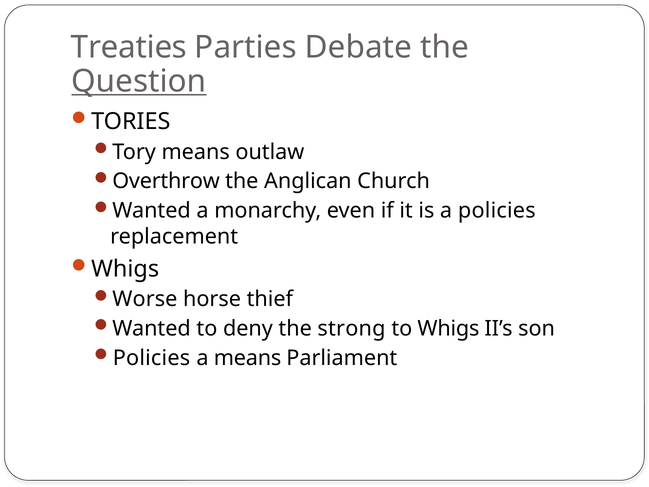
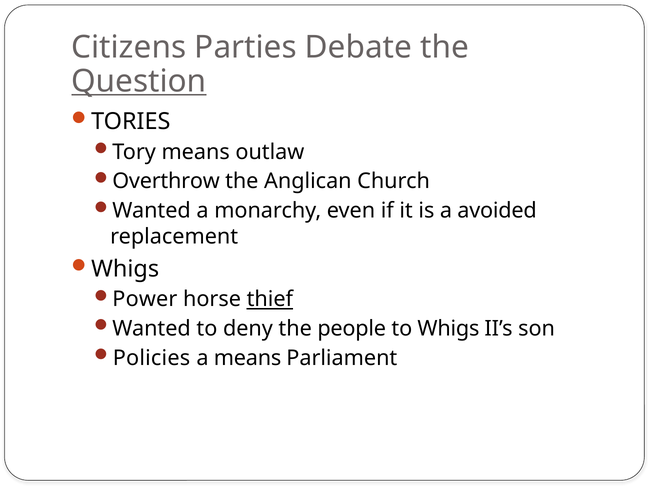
Treaties: Treaties -> Citizens (129, 47)
a policies: policies -> avoided (497, 211)
Worse: Worse -> Power (145, 299)
thief underline: none -> present (270, 299)
strong: strong -> people (352, 328)
